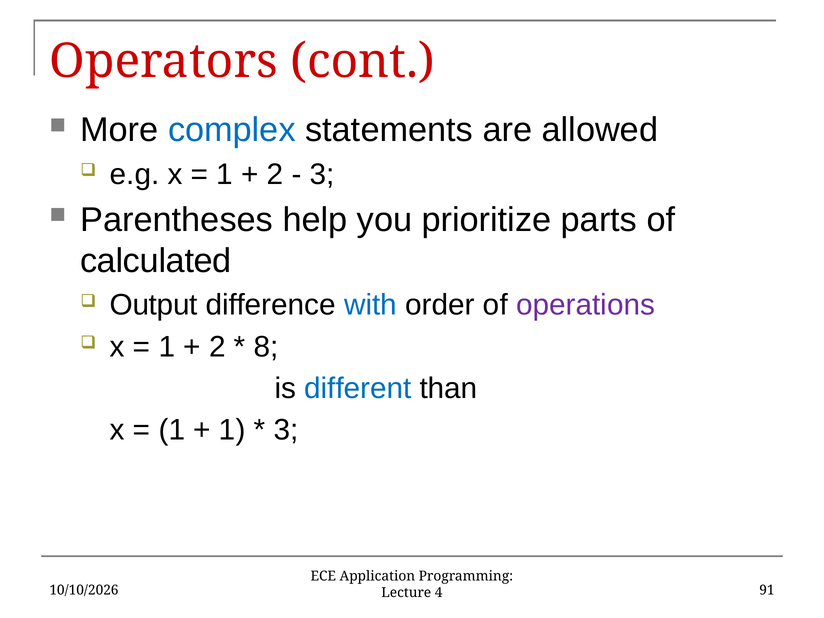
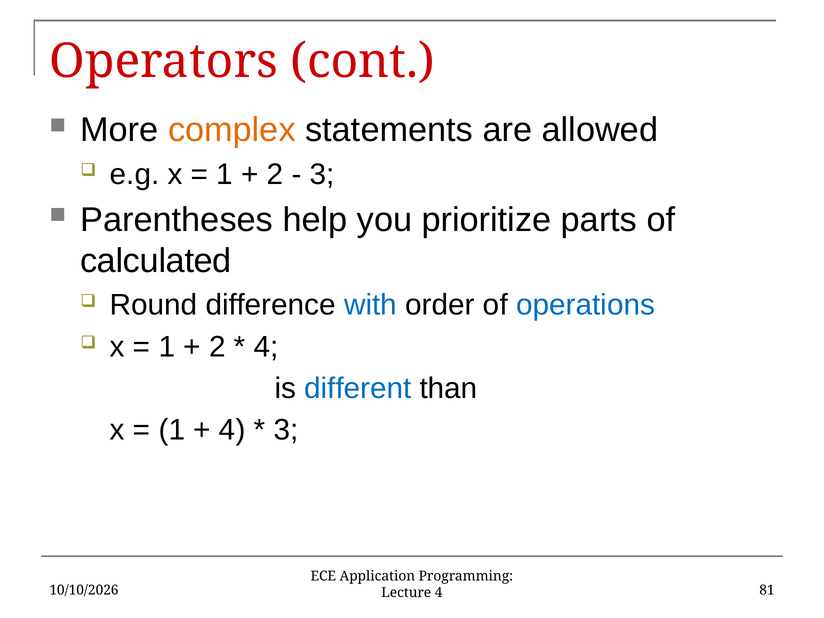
complex colour: blue -> orange (232, 130)
Output: Output -> Round (154, 305)
operations colour: purple -> blue (586, 305)
8: 8 -> 4 (266, 347)
1: 1 -> 4 (232, 430)
91: 91 -> 81 (767, 590)
